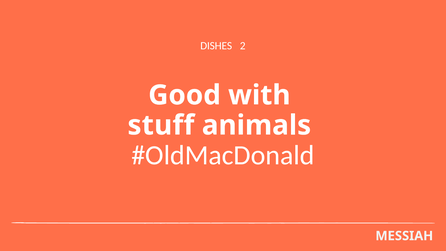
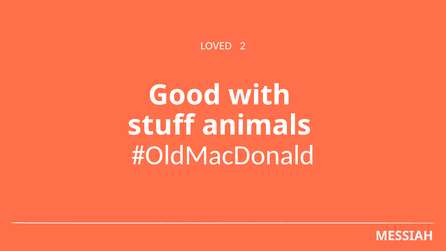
DISHES: DISHES -> LOVED (216, 46)
